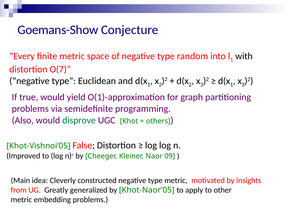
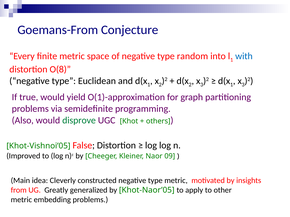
Goemans-Show: Goemans-Show -> Goemans-From (58, 30)
with colour: black -> blue (244, 56)
O(7: O(7 -> O(8 (60, 69)
